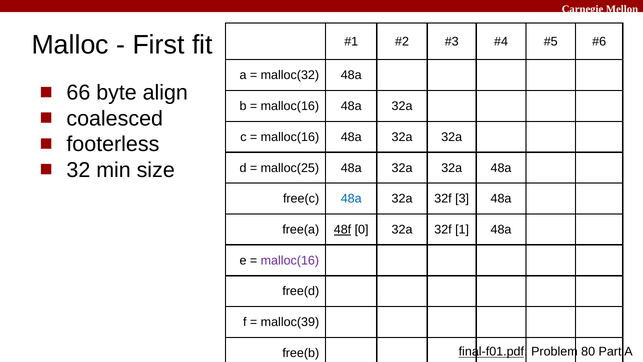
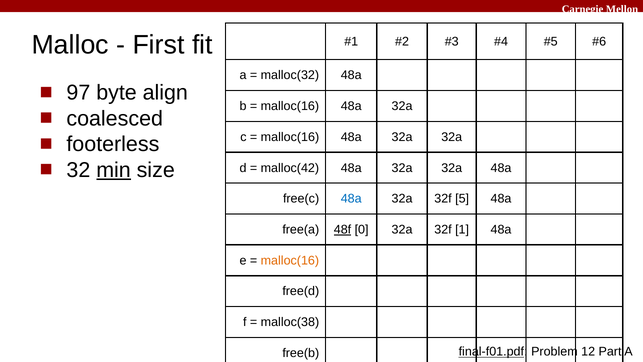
66: 66 -> 97 (78, 93)
min underline: none -> present (114, 170)
malloc(25: malloc(25 -> malloc(42 (290, 168)
3: 3 -> 5 (462, 199)
malloc(16 colour: purple -> orange (290, 260)
malloc(39: malloc(39 -> malloc(38 (290, 322)
80: 80 -> 12 (588, 351)
